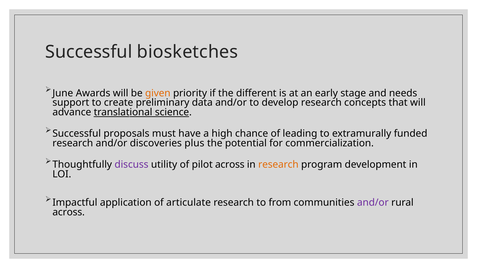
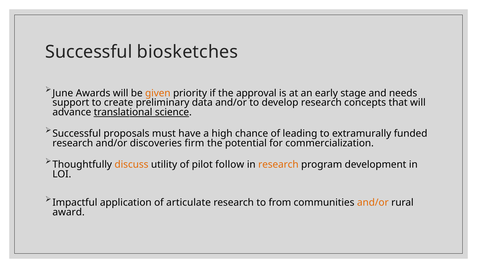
different: different -> approval (256, 93)
plus: plus -> firm (194, 143)
discuss colour: purple -> orange (132, 165)
pilot across: across -> follow (230, 165)
and/or colour: purple -> orange (373, 203)
across: across -> award (69, 212)
